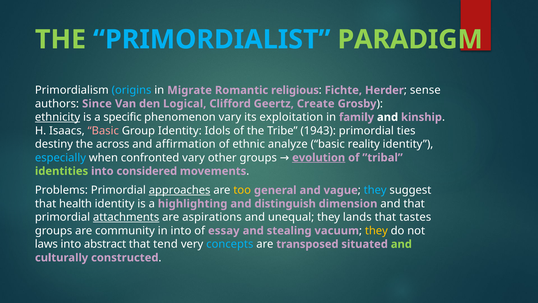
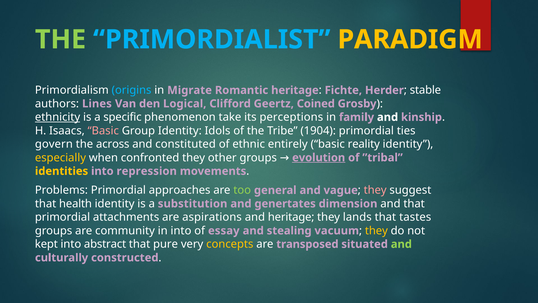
PARADIGM colour: light green -> yellow (410, 39)
Romantic religious: religious -> heritage (295, 90)
sense: sense -> stable (425, 90)
Since: Since -> Lines (97, 104)
Create: Create -> Coined (316, 104)
phenomenon vary: vary -> take (230, 117)
exploitation: exploitation -> perceptions (291, 117)
1943: 1943 -> 1904 (318, 131)
destiny: destiny -> govern (54, 144)
affirmation: affirmation -> constituted (186, 144)
analyze: analyze -> entirely (288, 144)
especially colour: light blue -> yellow (60, 157)
confronted vary: vary -> they (194, 157)
identities colour: light green -> yellow (62, 171)
considered: considered -> repression (147, 171)
approaches underline: present -> none (180, 190)
too colour: yellow -> light green (242, 190)
they colour: light blue -> pink (375, 190)
highlighting: highlighting -> substitution (193, 203)
distinguish: distinguish -> genertates (285, 203)
attachments underline: present -> none (126, 217)
and unequal: unequal -> heritage (291, 217)
laws: laws -> kept (46, 244)
tend: tend -> pure (166, 244)
concepts colour: light blue -> yellow (230, 244)
